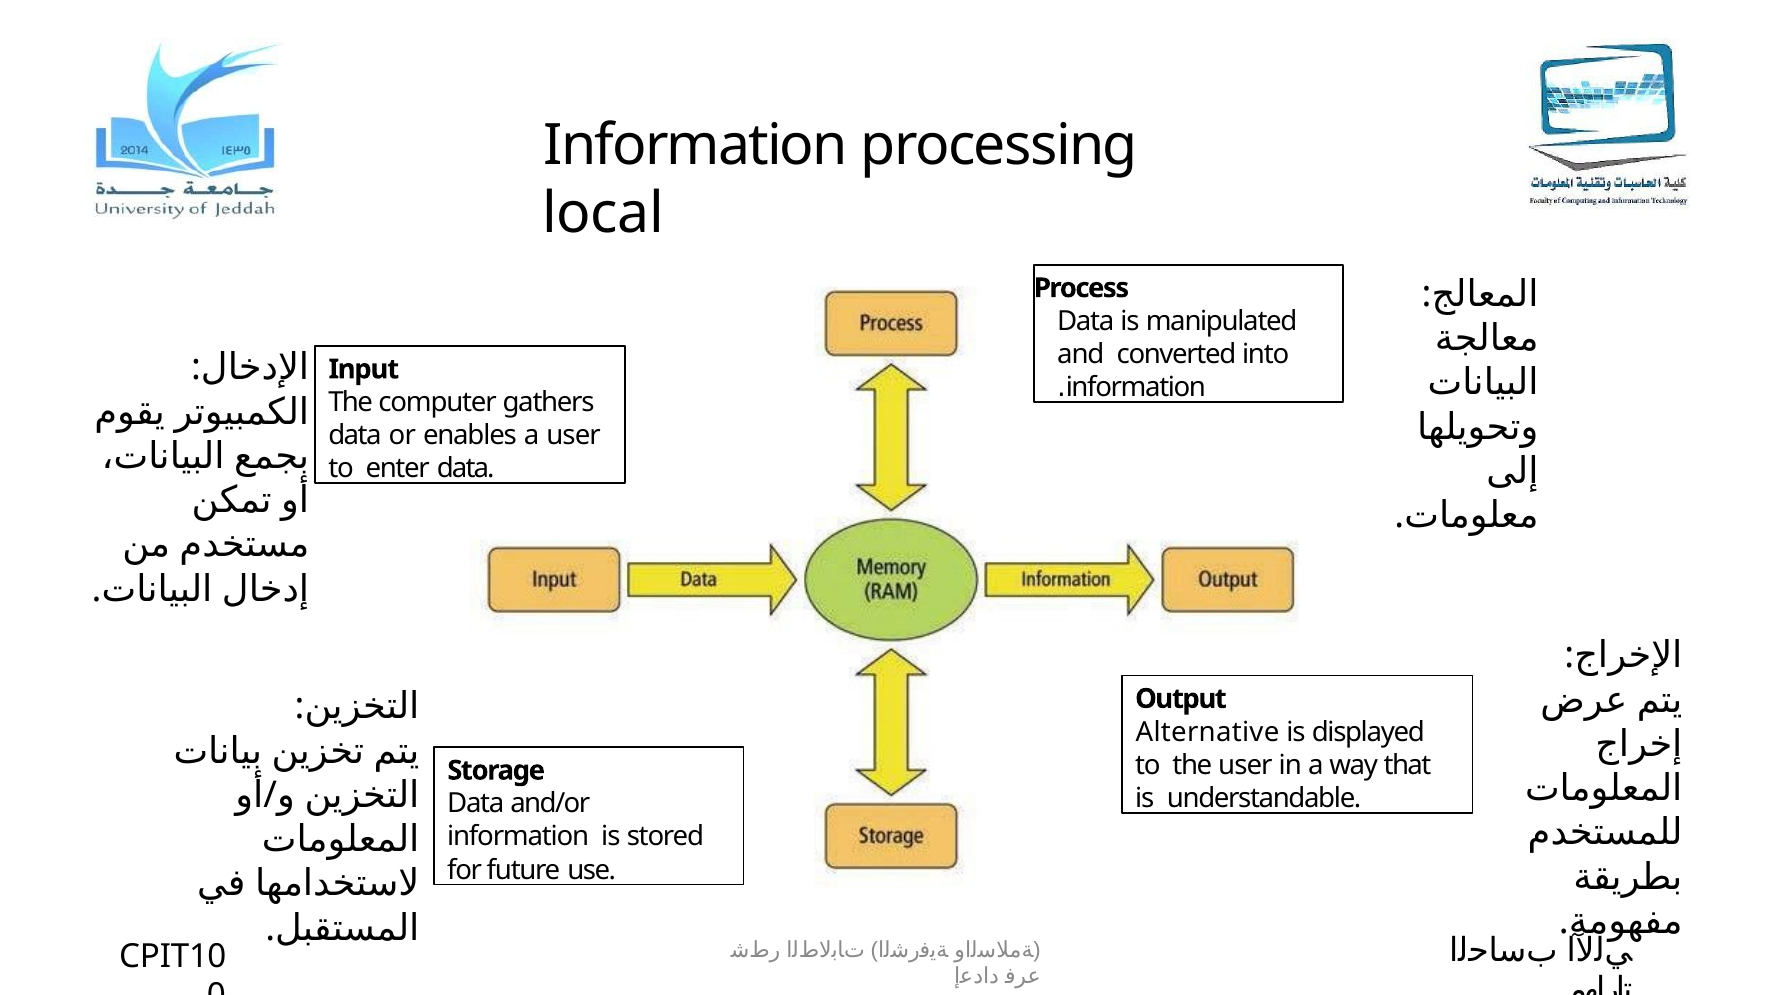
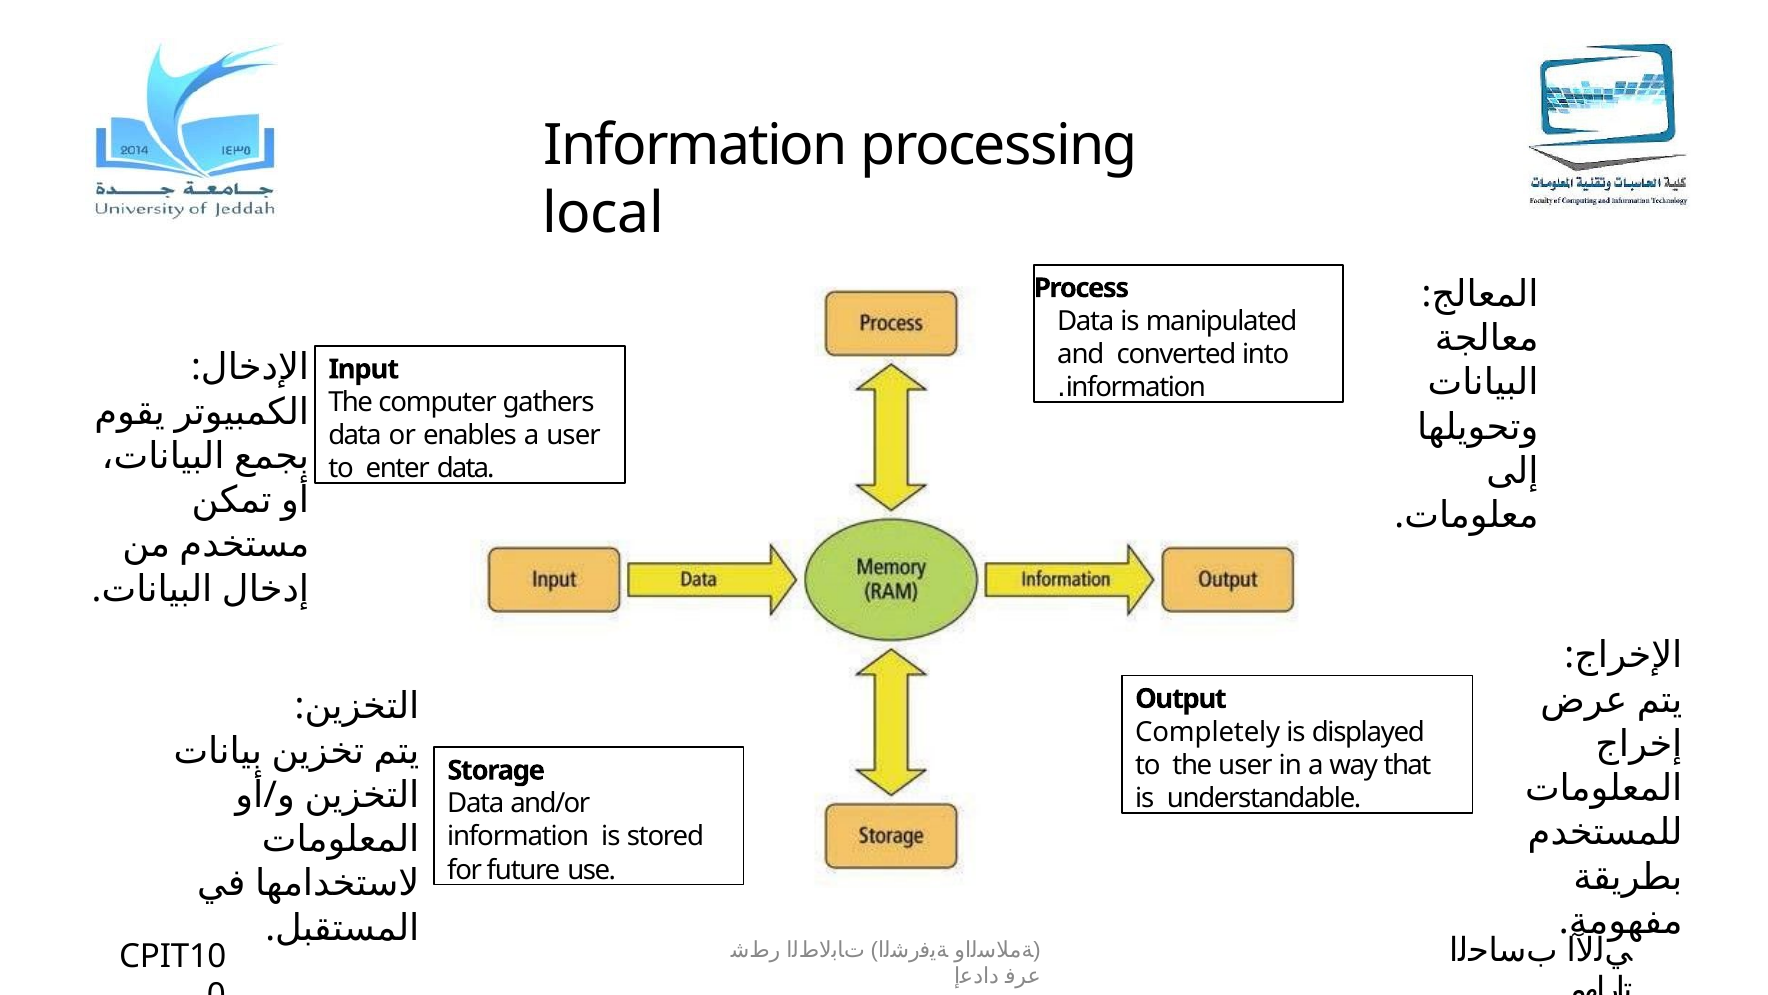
Alternative: Alternative -> Completely (1208, 732)
